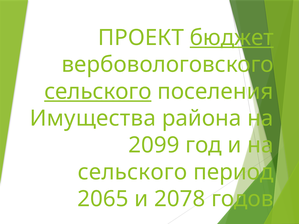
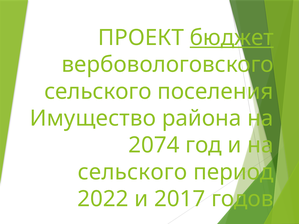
сельского underline: present -> none (98, 92)
Имущества: Имущества -> Имущество (93, 118)
2099: 2099 -> 2074 (154, 145)
2065: 2065 -> 2022 (103, 199)
2078: 2078 -> 2017 (180, 199)
